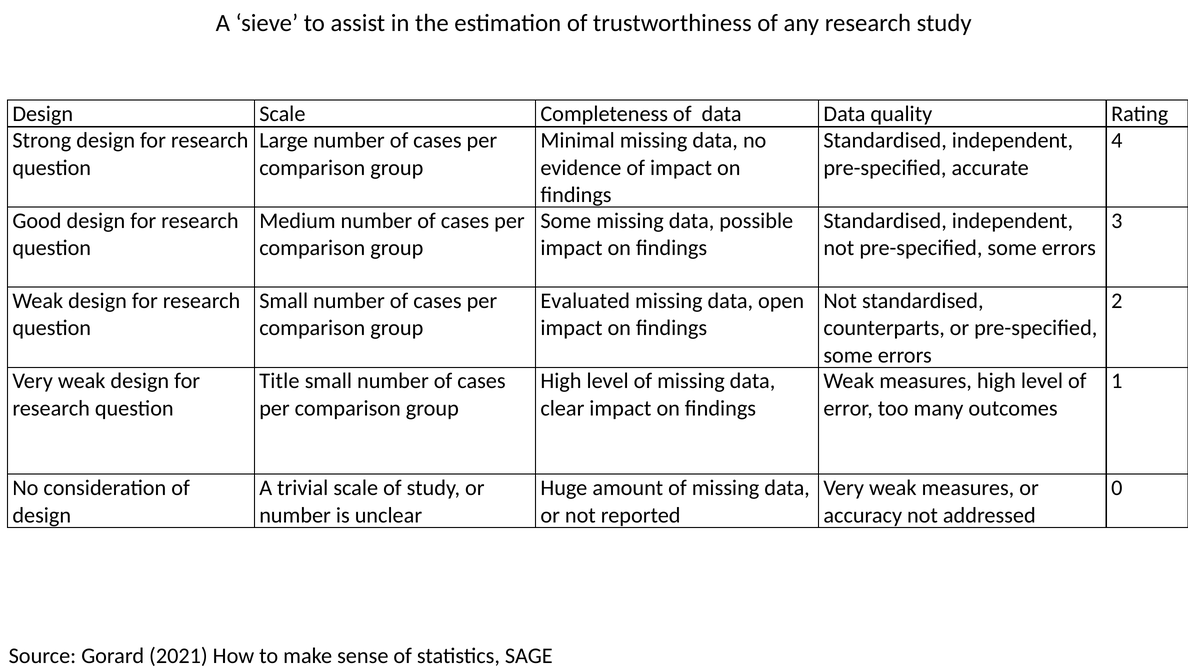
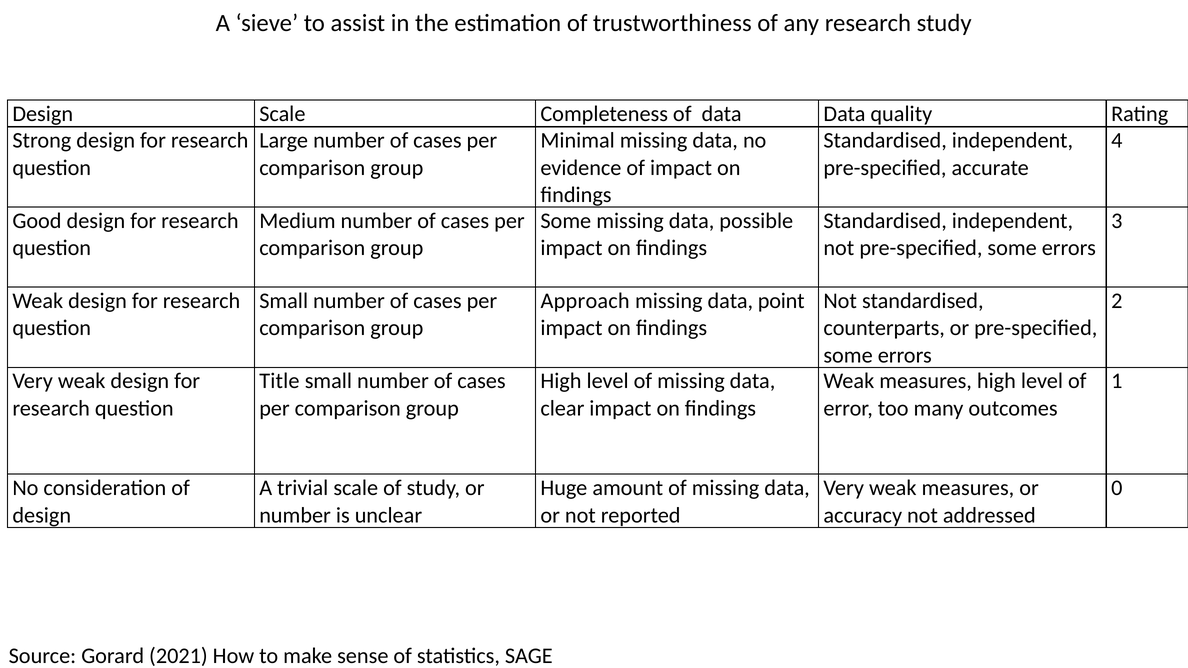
Evaluated: Evaluated -> Approach (585, 301)
open: open -> point (781, 301)
